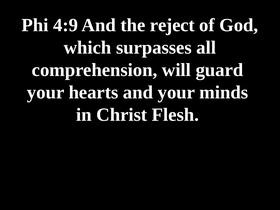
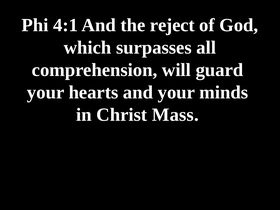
4:9: 4:9 -> 4:1 (66, 25)
Flesh: Flesh -> Mass (175, 115)
